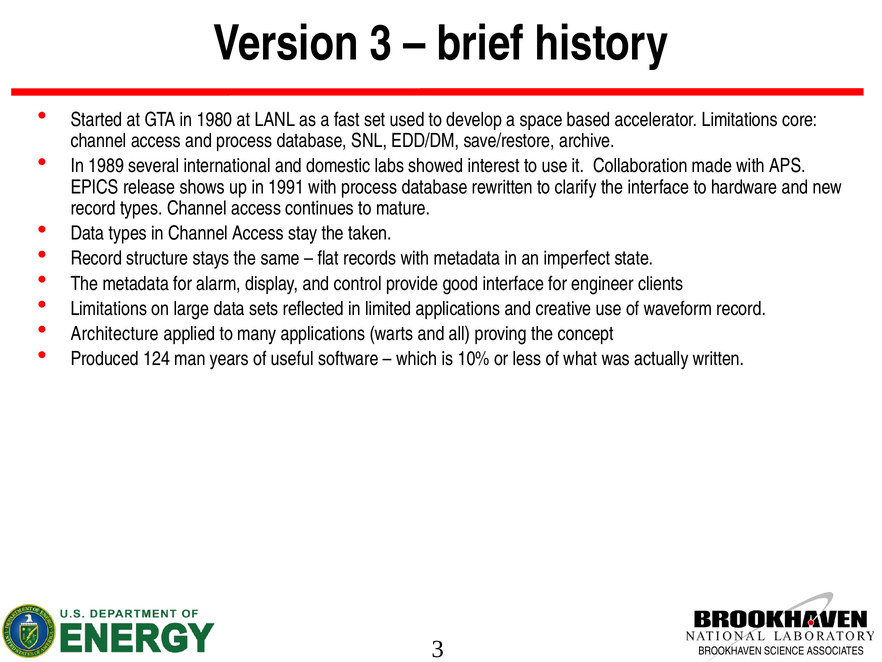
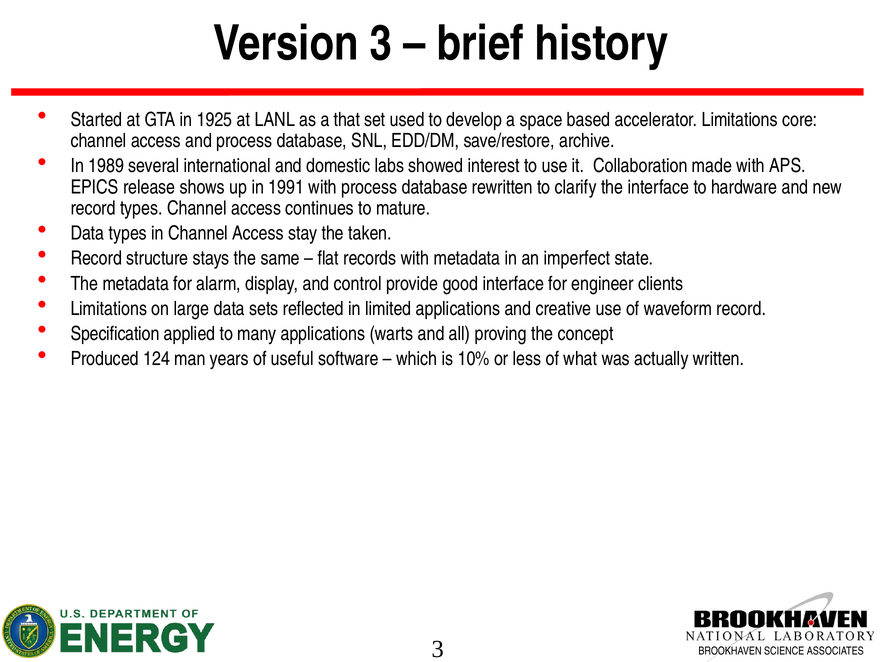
1980: 1980 -> 1925 (215, 120)
fast: fast -> that (347, 120)
Architecture: Architecture -> Specification (115, 333)
